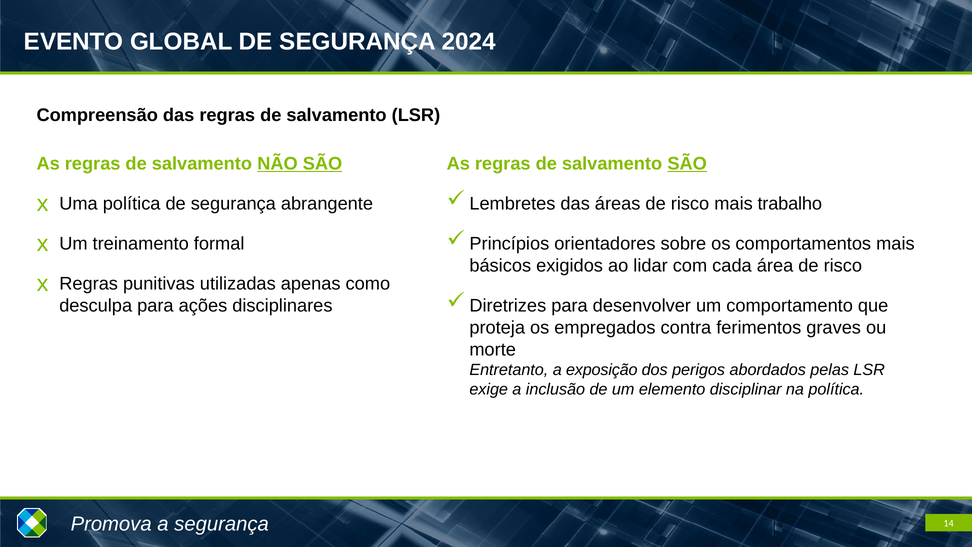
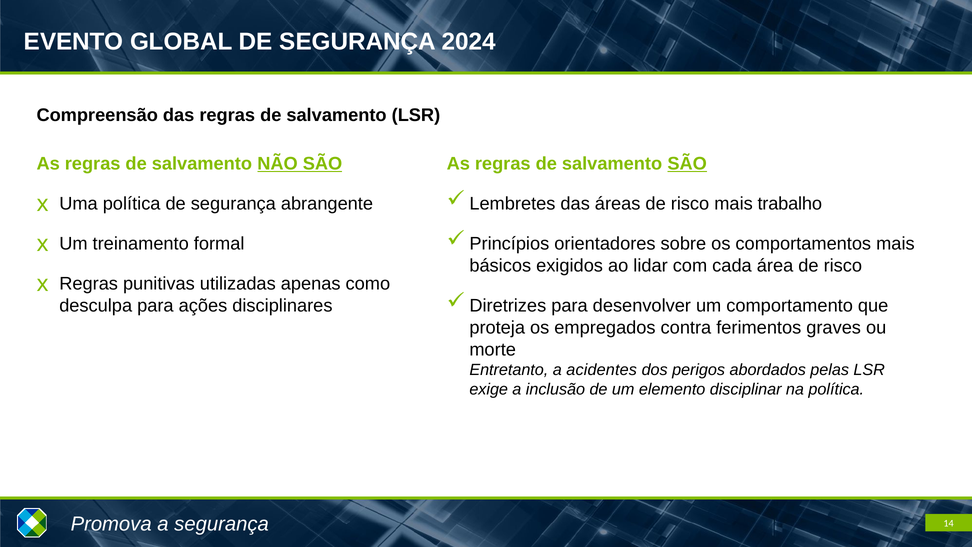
exposição: exposição -> acidentes (602, 370)
